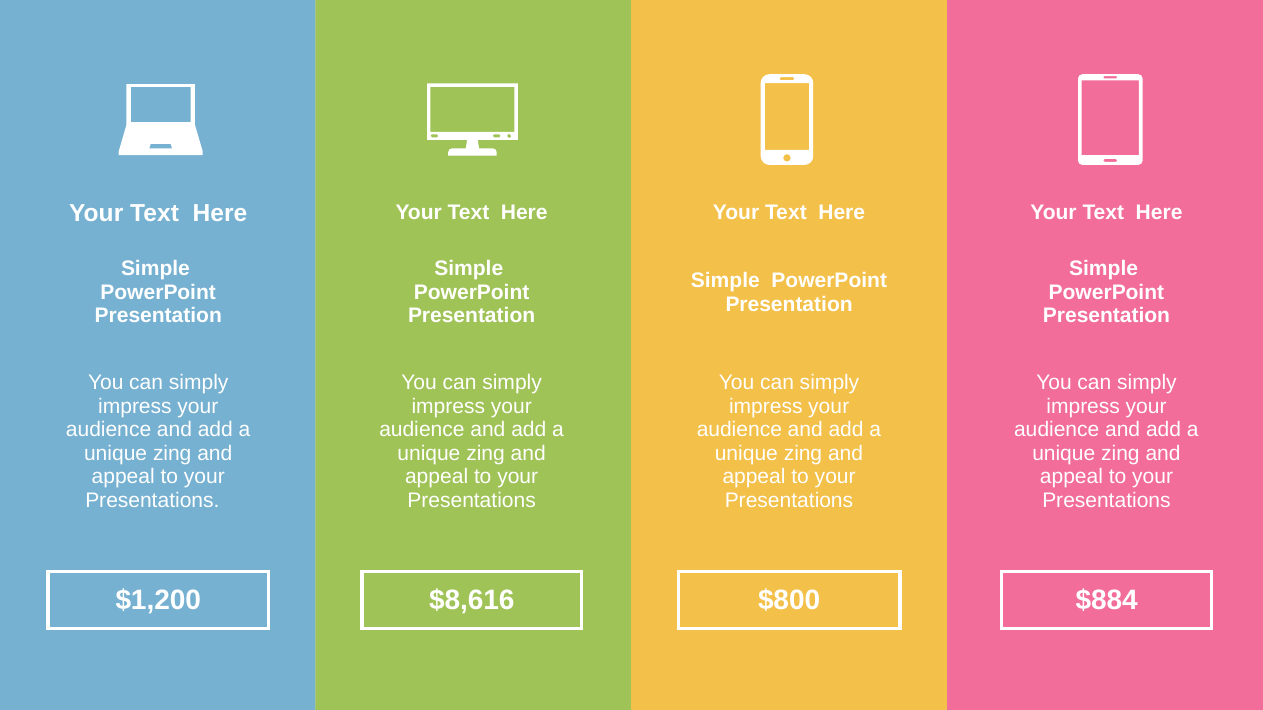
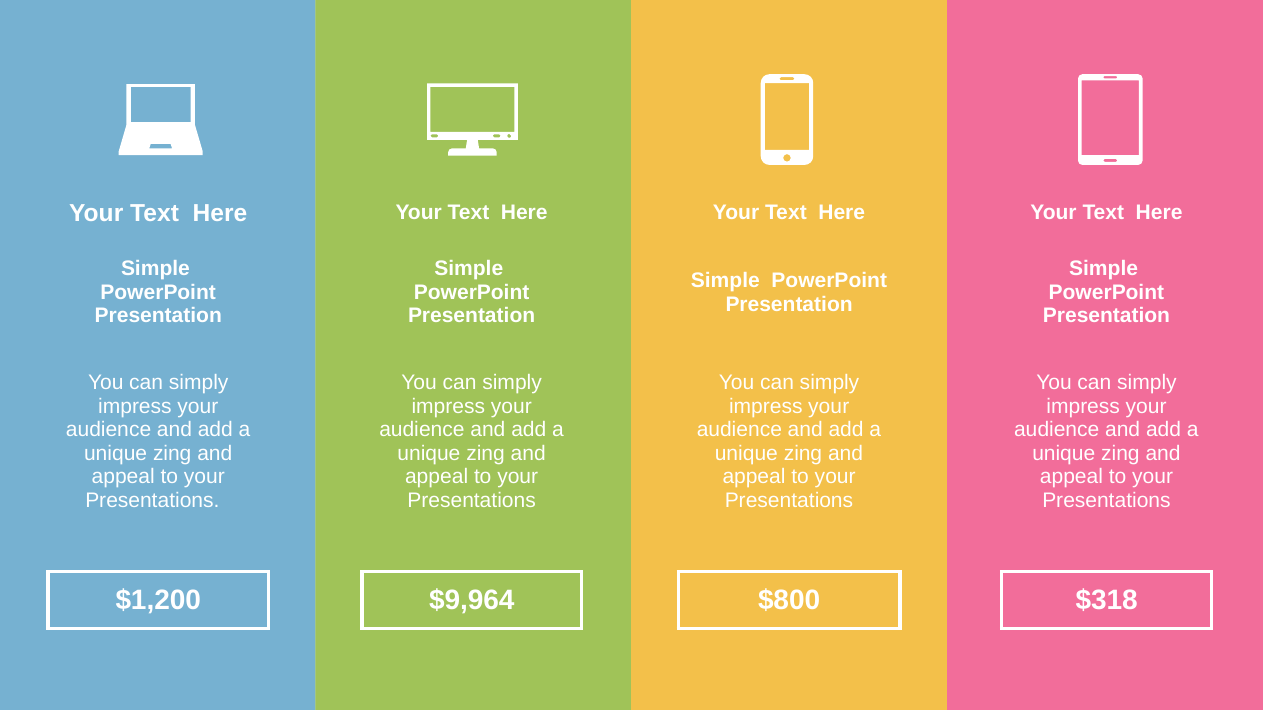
$8,616: $8,616 -> $9,964 (472, 601)
$884: $884 -> $318 (1107, 601)
